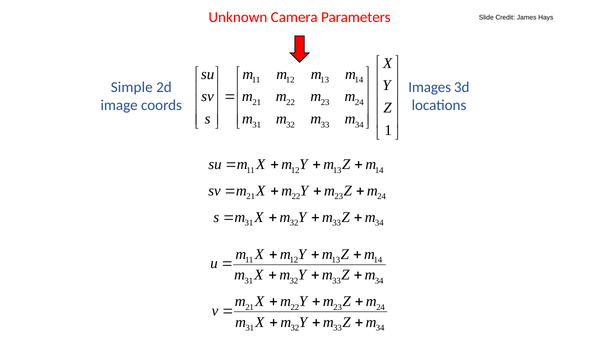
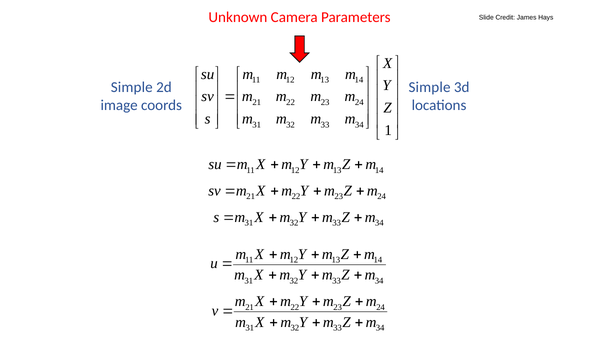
Images: Images -> Simple (430, 87)
